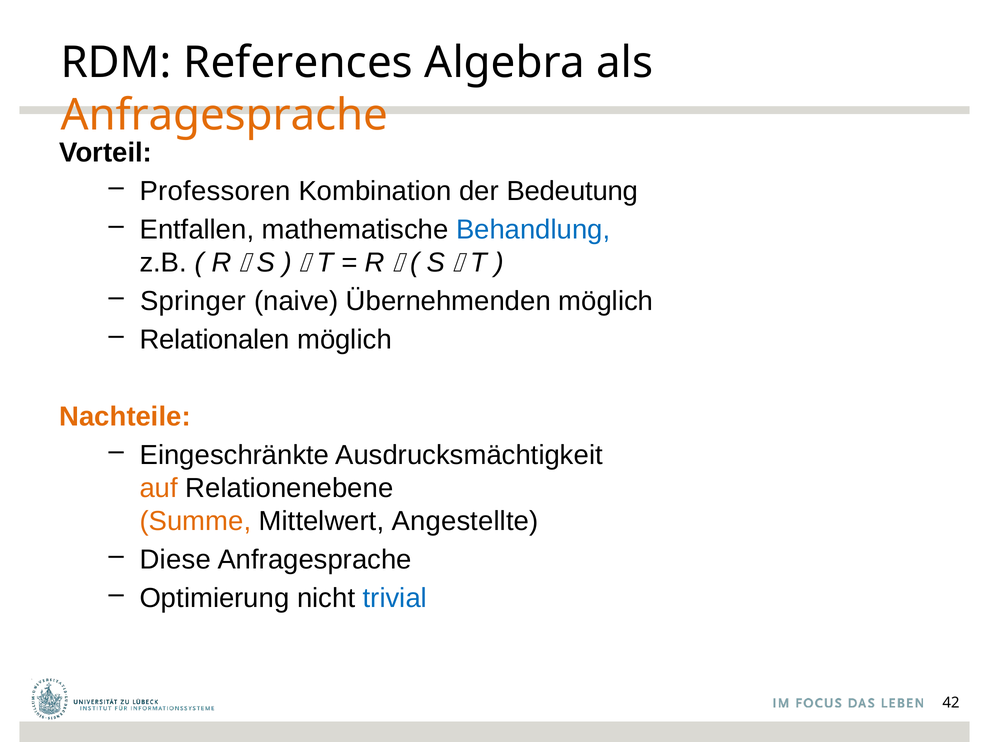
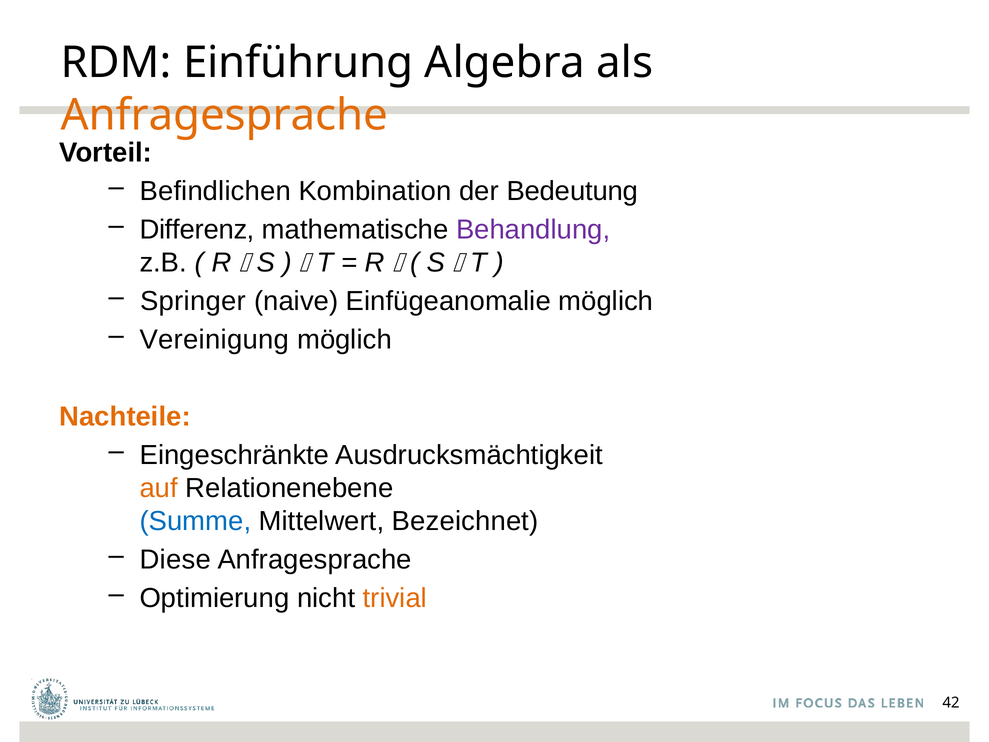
References: References -> Einführung (298, 63)
Professoren: Professoren -> Befindlichen (215, 191)
Entfallen: Entfallen -> Differenz (197, 230)
Behandlung colour: blue -> purple (533, 230)
Übernehmenden: Übernehmenden -> Einfügeanomalie (448, 301)
Relationalen: Relationalen -> Vereinigung (214, 340)
Summe colour: orange -> blue (195, 521)
Angestellte: Angestellte -> Bezeichnet (465, 521)
trivial colour: blue -> orange (395, 598)
